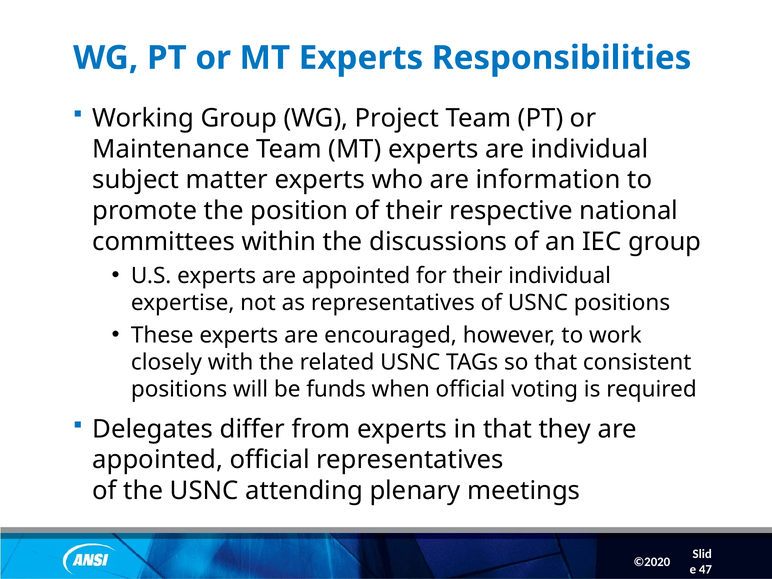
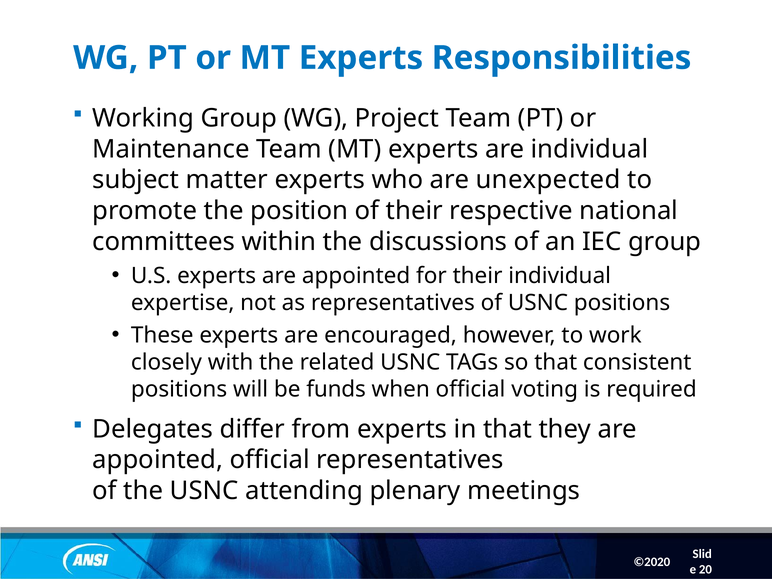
information: information -> unexpected (548, 180)
47: 47 -> 20 (705, 570)
